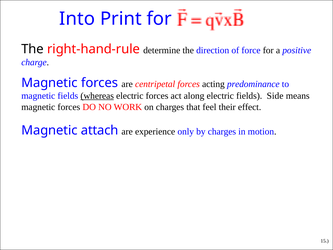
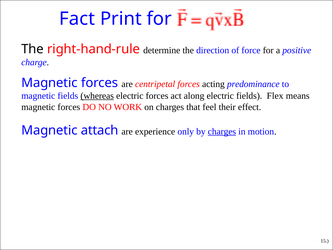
Into: Into -> Fact (77, 19)
Side: Side -> Flex (275, 96)
charges underline: none -> present (222, 131)
